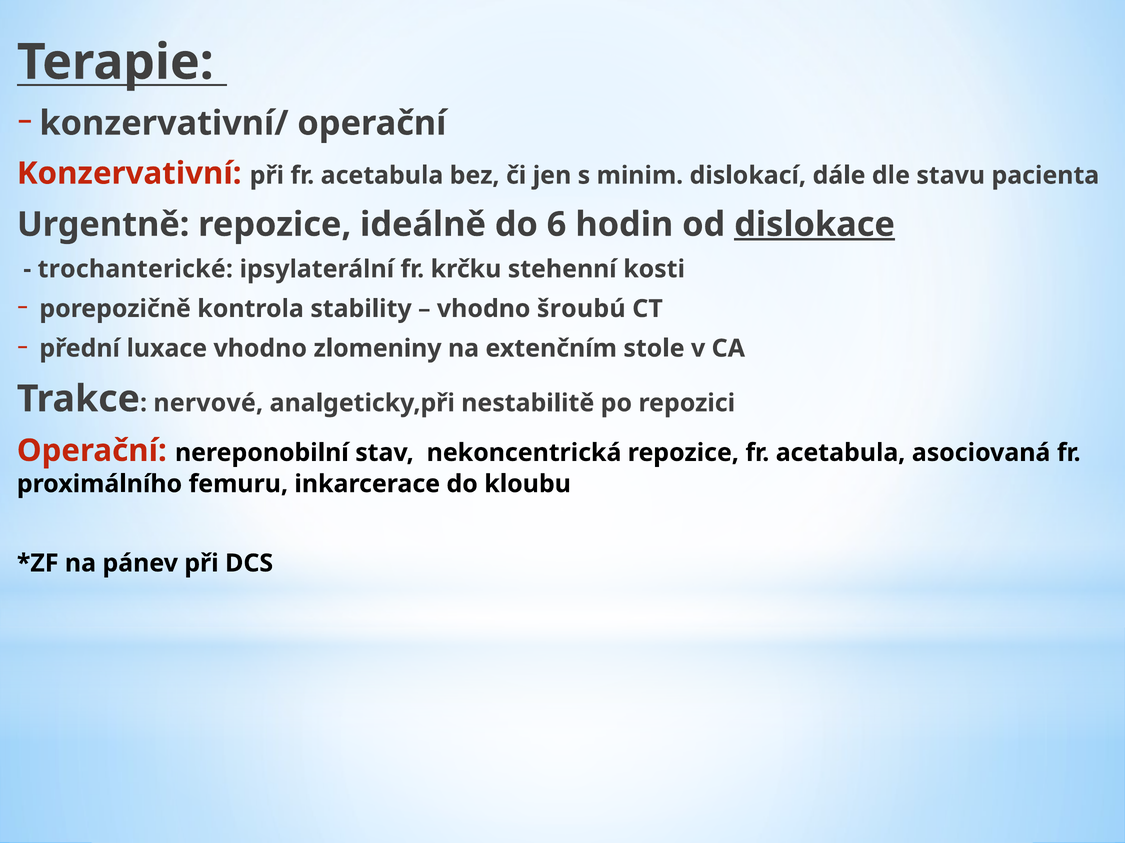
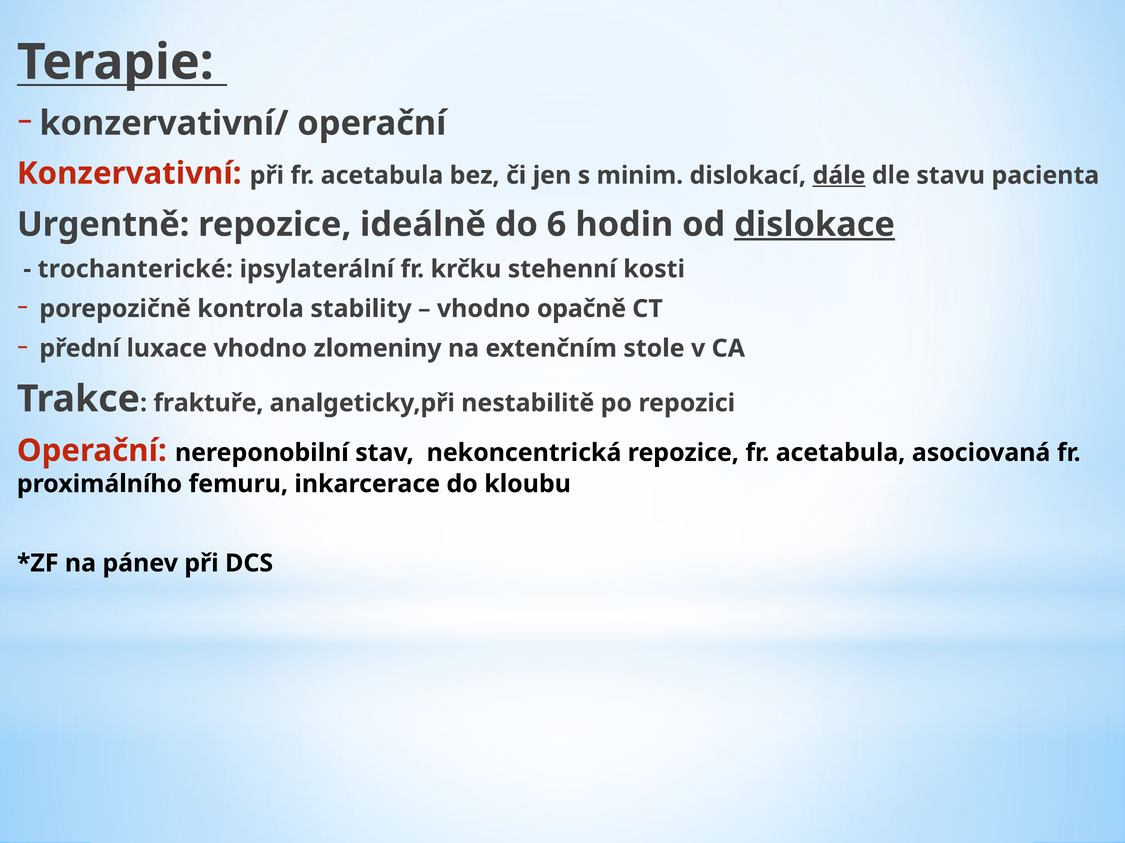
dále underline: none -> present (839, 176)
šroubú: šroubú -> opačně (582, 309)
nervové: nervové -> fraktuře (208, 403)
